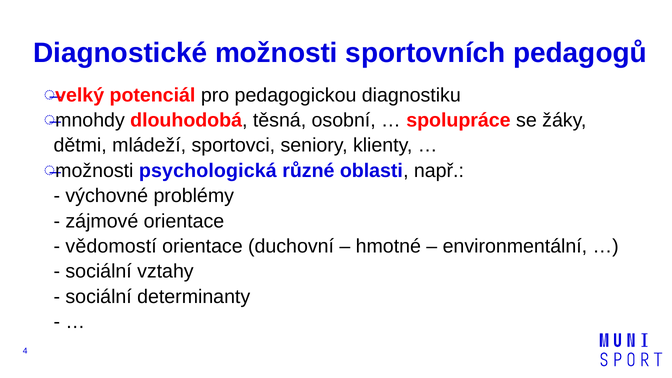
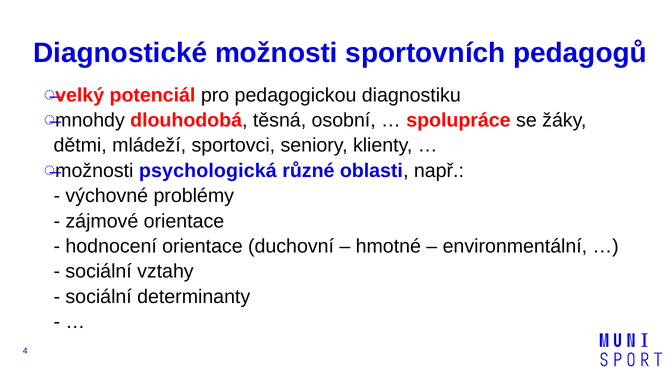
vědomostí: vědomostí -> hodnocení (111, 246)
